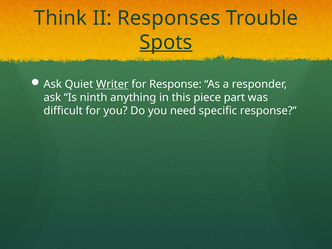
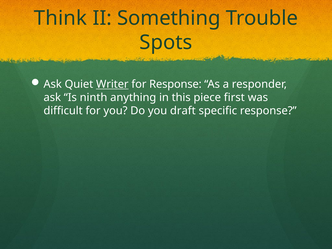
Responses: Responses -> Something (169, 18)
Spots underline: present -> none (166, 42)
part: part -> first (234, 98)
need: need -> draft (183, 111)
